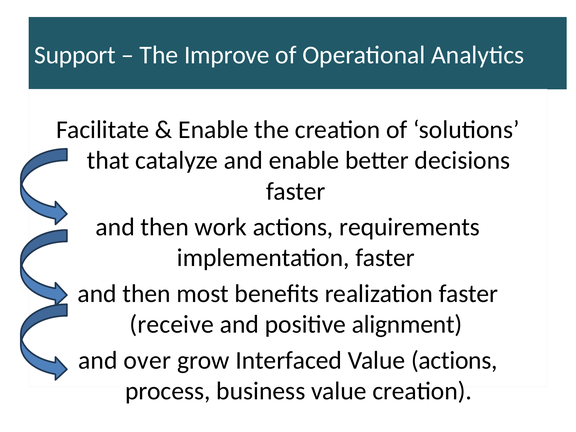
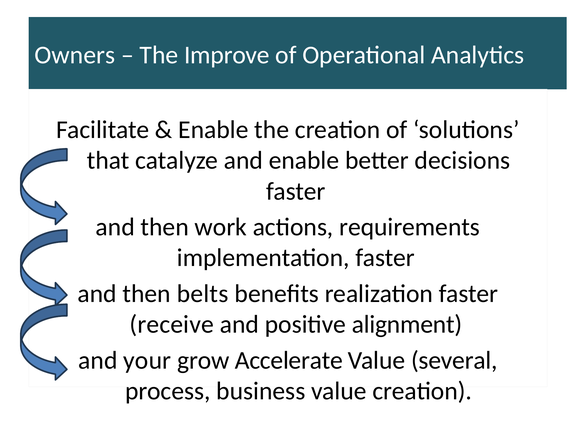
Support: Support -> Owners (75, 55)
most: most -> belts (203, 294)
over: over -> your (147, 360)
Interfaced: Interfaced -> Accelerate (289, 360)
Value actions: actions -> several (454, 360)
